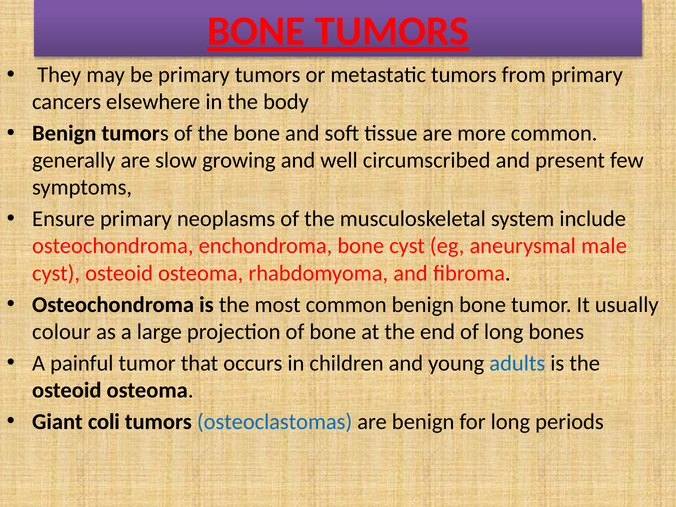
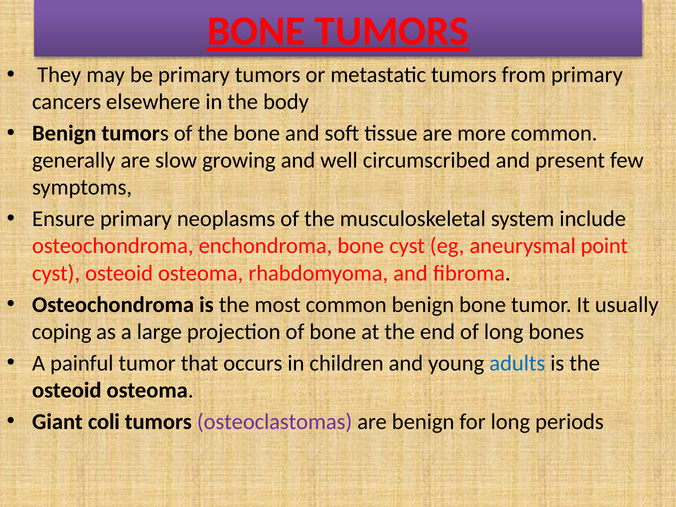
male: male -> point (604, 246)
colour: colour -> coping (62, 332)
osteoclastomas colour: blue -> purple (275, 422)
